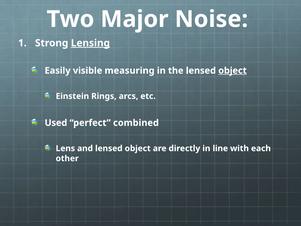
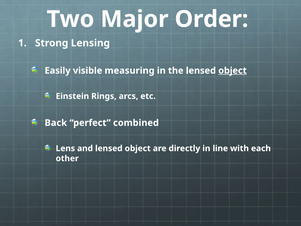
Noise: Noise -> Order (212, 19)
Lensing underline: present -> none (90, 43)
Used: Used -> Back (56, 123)
